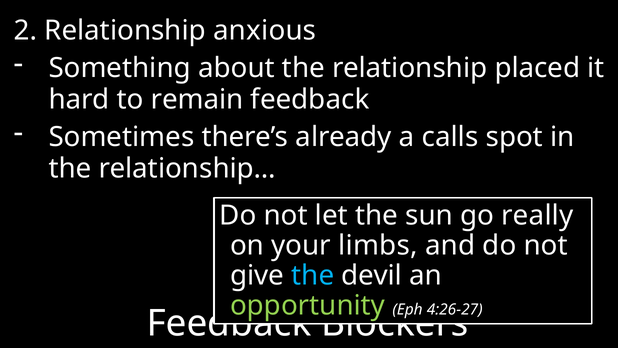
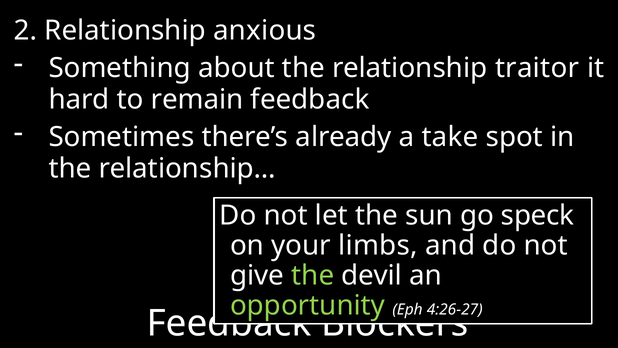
placed: placed -> traitor (537, 68)
calls: calls -> take (450, 137)
really: really -> speck (538, 215)
the colour: light blue -> light green (313, 275)
